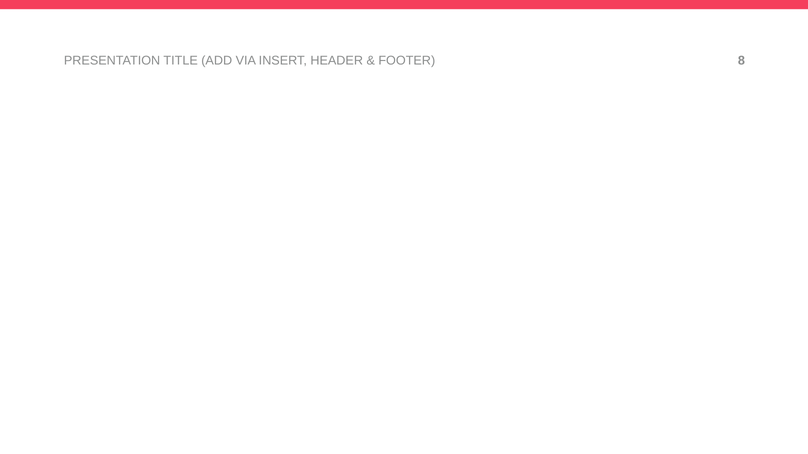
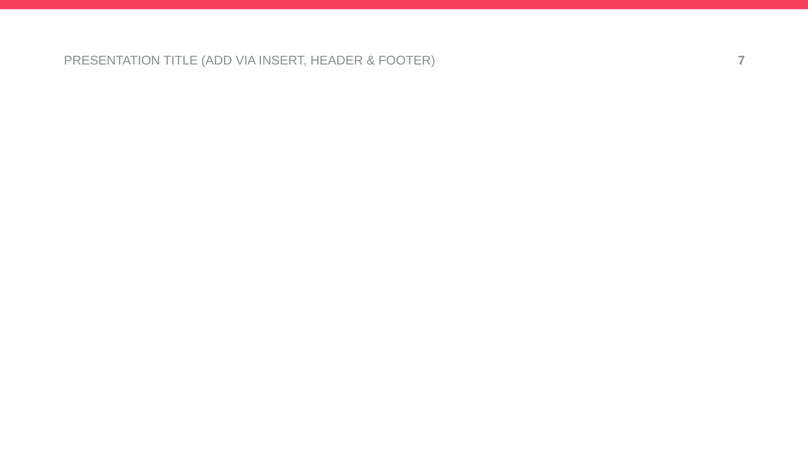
8: 8 -> 7 (741, 61)
